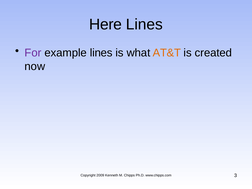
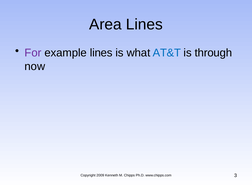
Here: Here -> Area (105, 24)
AT&T colour: orange -> blue (167, 53)
created: created -> through (213, 53)
